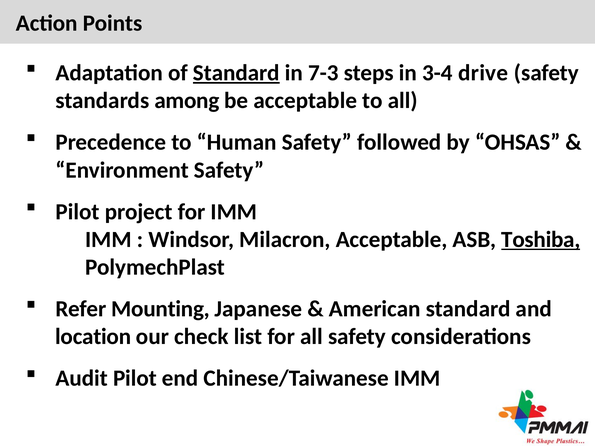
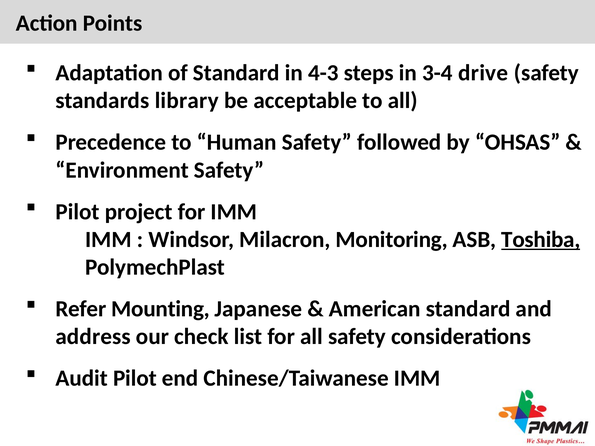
Standard underline: present -> none (236, 73)
7-3: 7-3 -> 4-3 (323, 73)
among: among -> library (187, 101)
Milacron Acceptable: Acceptable -> Monitoring (392, 240)
location: location -> address (93, 337)
